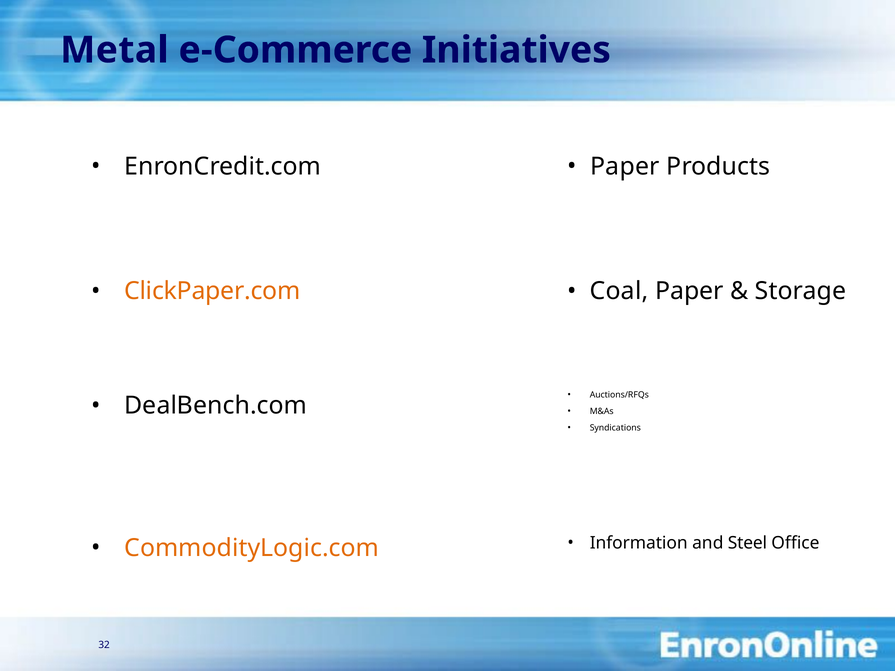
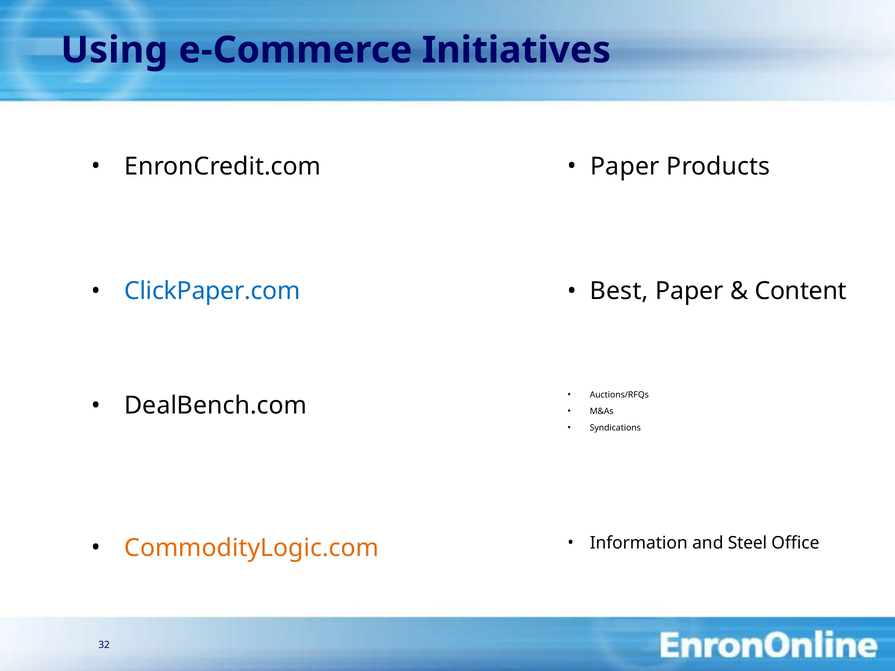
Metal: Metal -> Using (114, 50)
ClickPaper.com colour: orange -> blue (212, 291)
Coal: Coal -> Best (619, 291)
Storage: Storage -> Content (801, 291)
